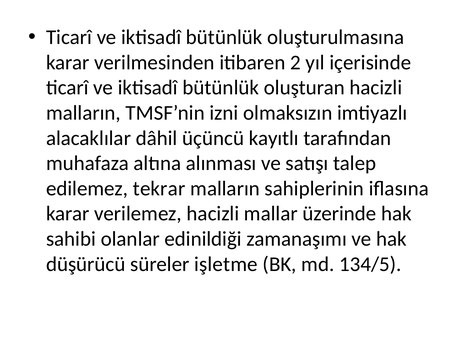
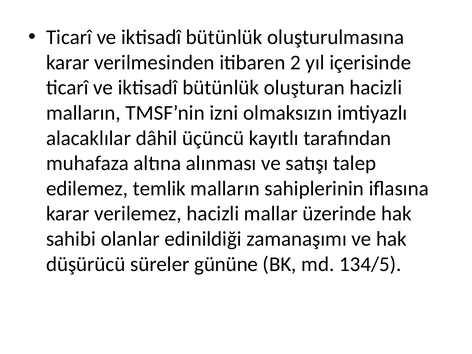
tekrar: tekrar -> temlik (159, 189)
işletme: işletme -> gününe (226, 264)
